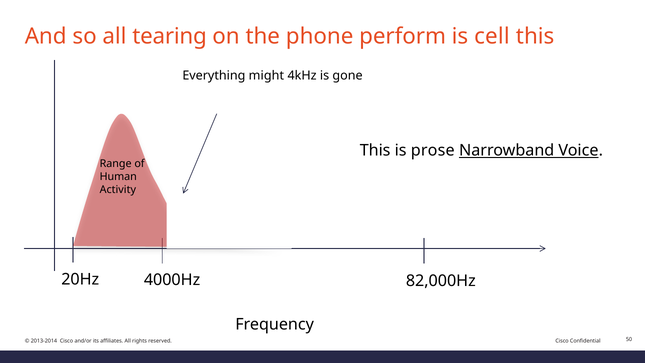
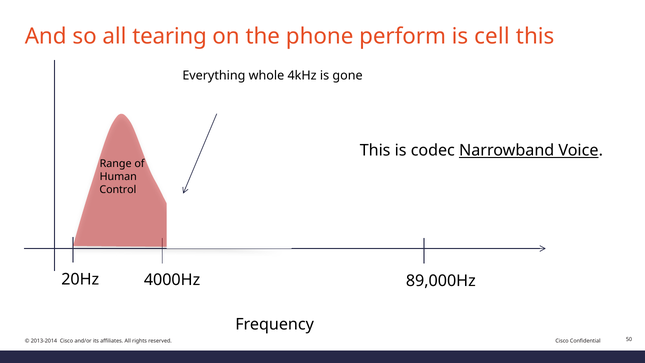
might: might -> whole (266, 76)
prose: prose -> codec (433, 150)
Activity: Activity -> Control (118, 189)
82,000Hz: 82,000Hz -> 89,000Hz (441, 281)
